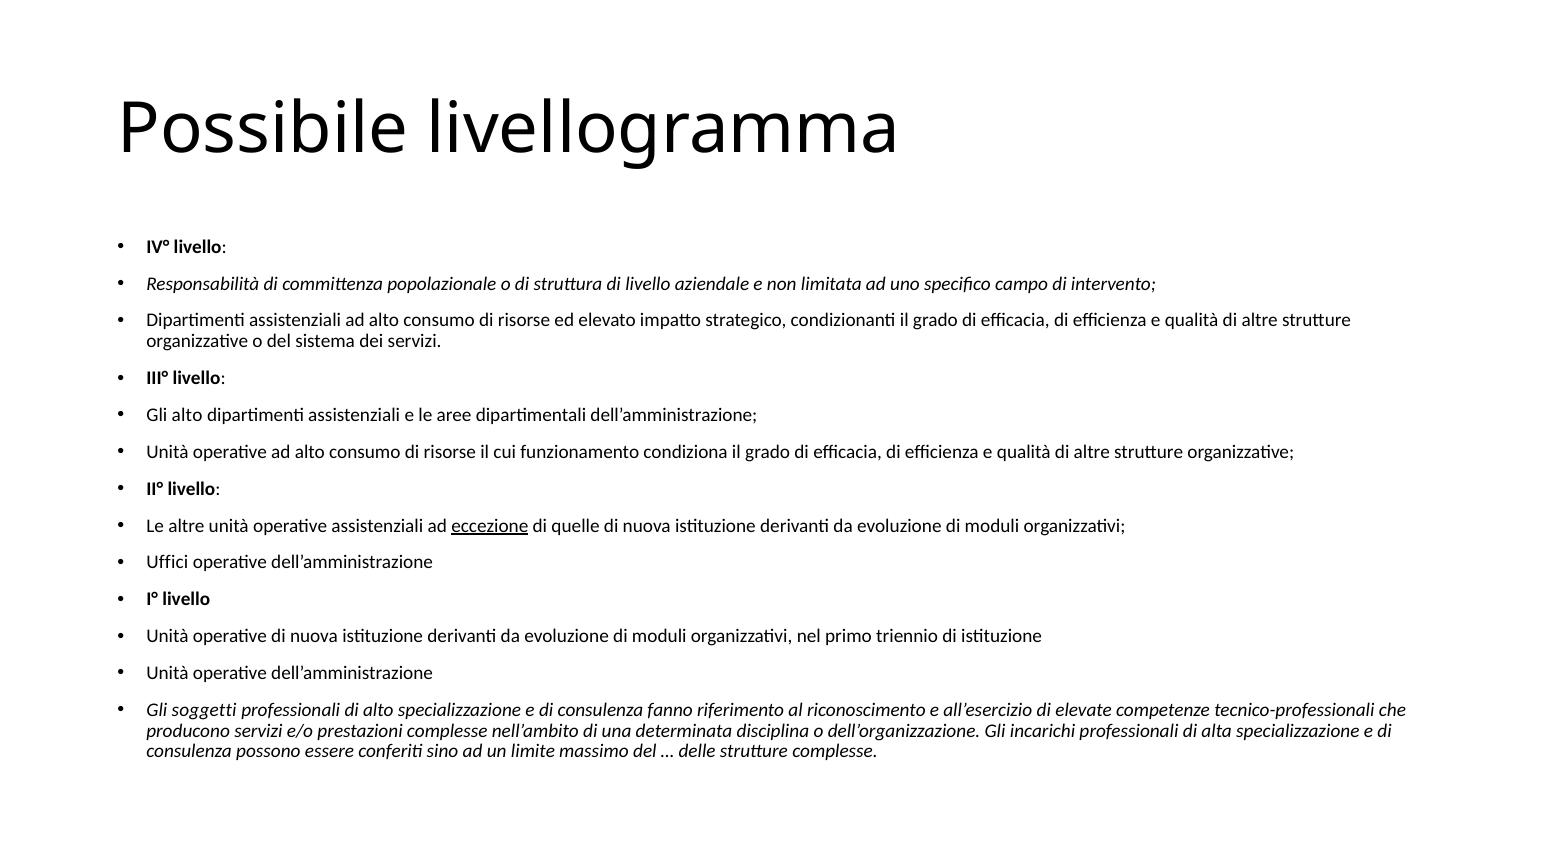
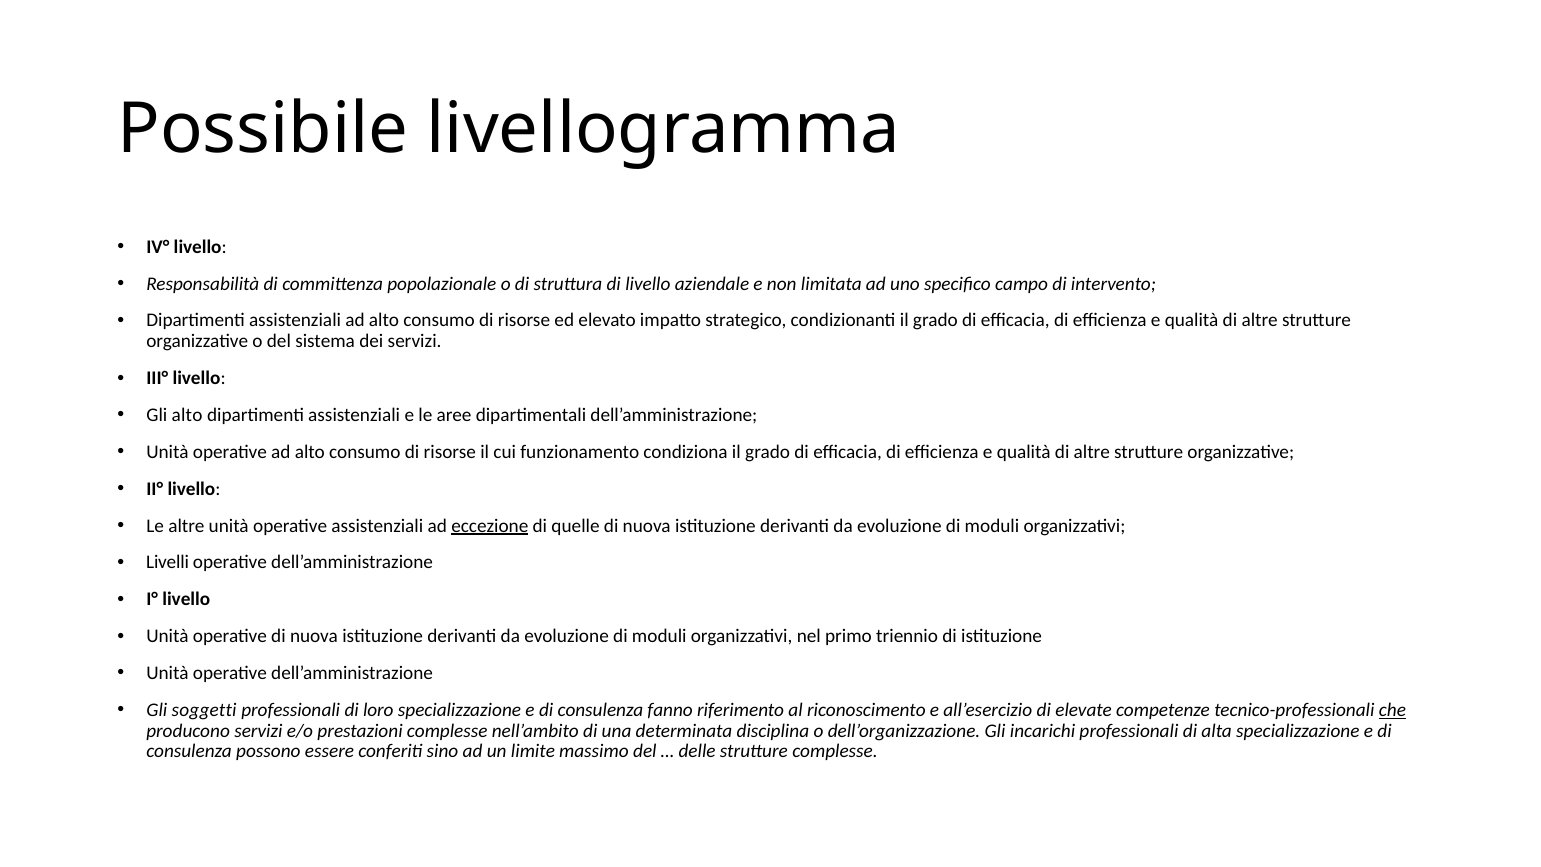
Uffici: Uffici -> Livelli (168, 562)
di alto: alto -> loro (378, 710)
che underline: none -> present (1392, 710)
